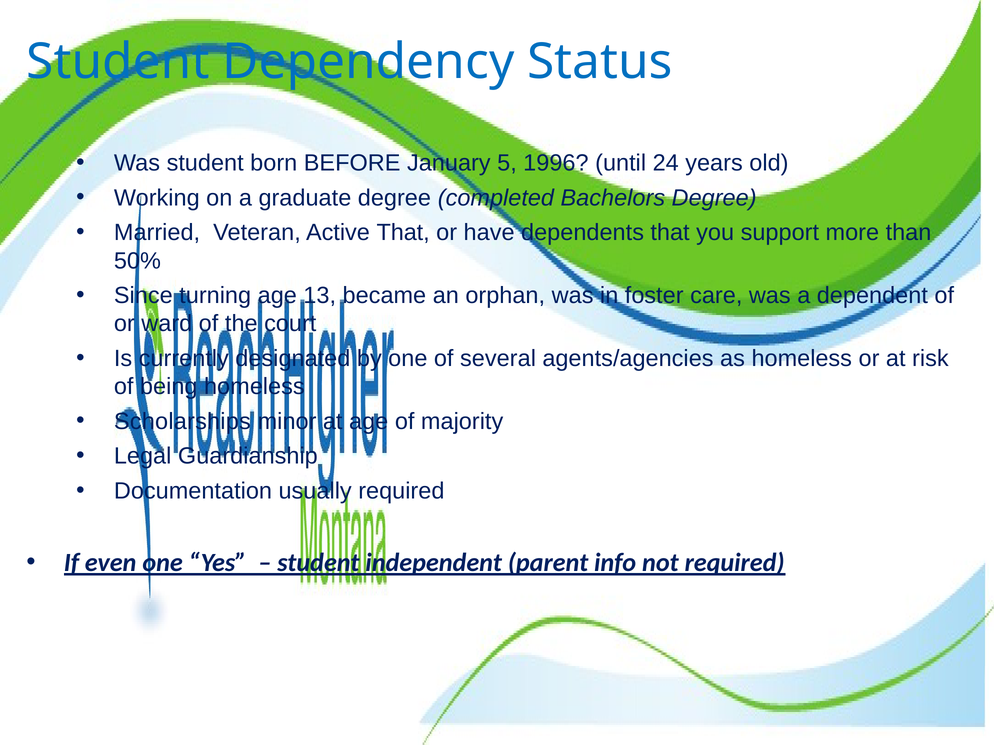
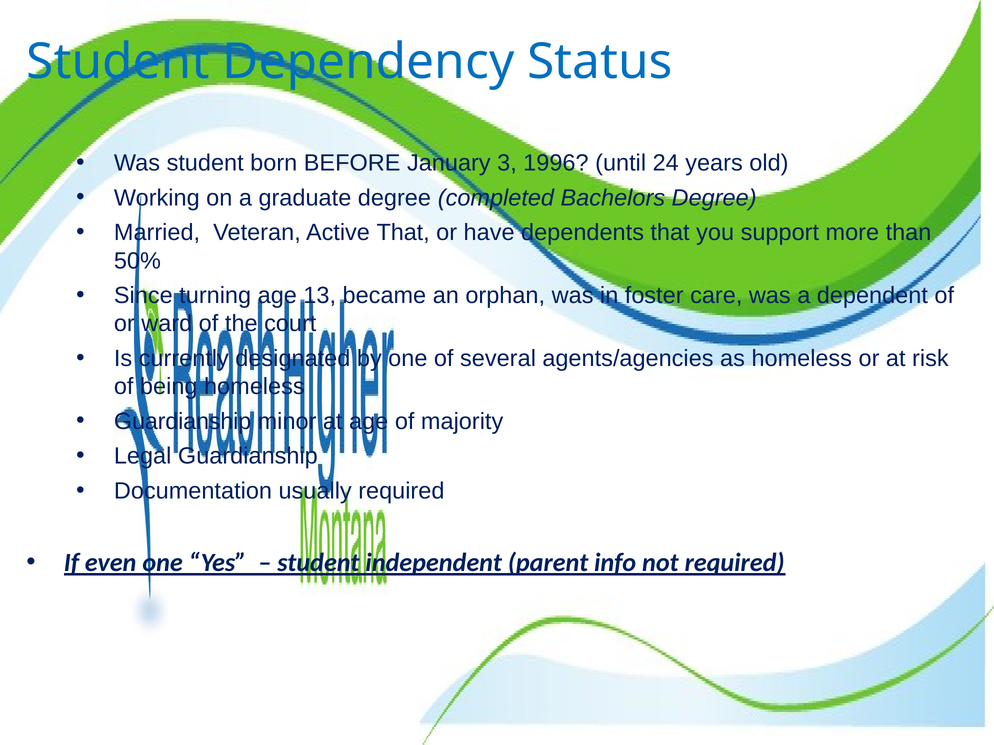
5: 5 -> 3 (507, 163)
Scholarships: Scholarships -> Guardianship (183, 422)
